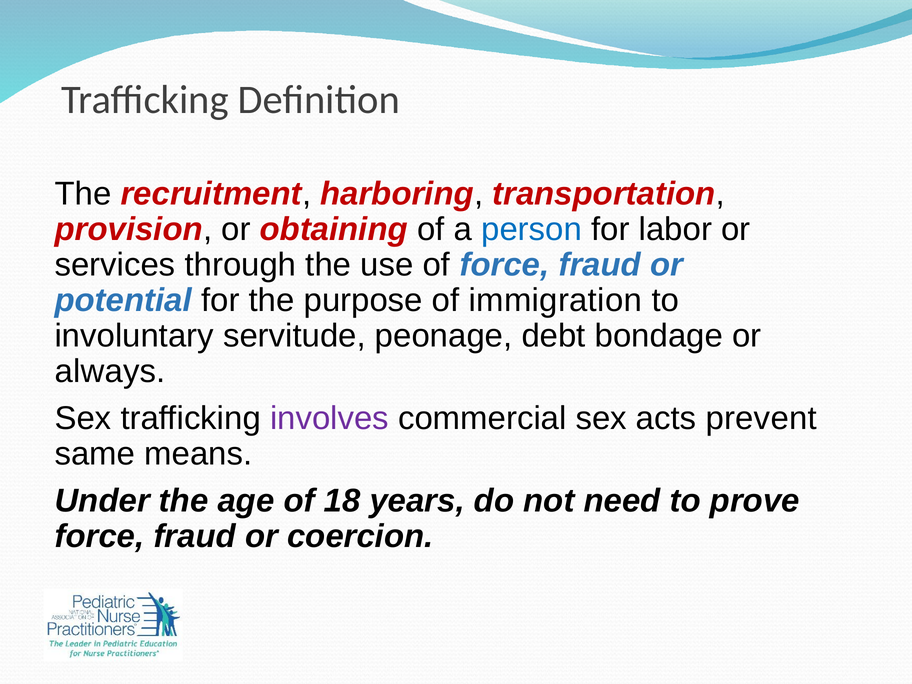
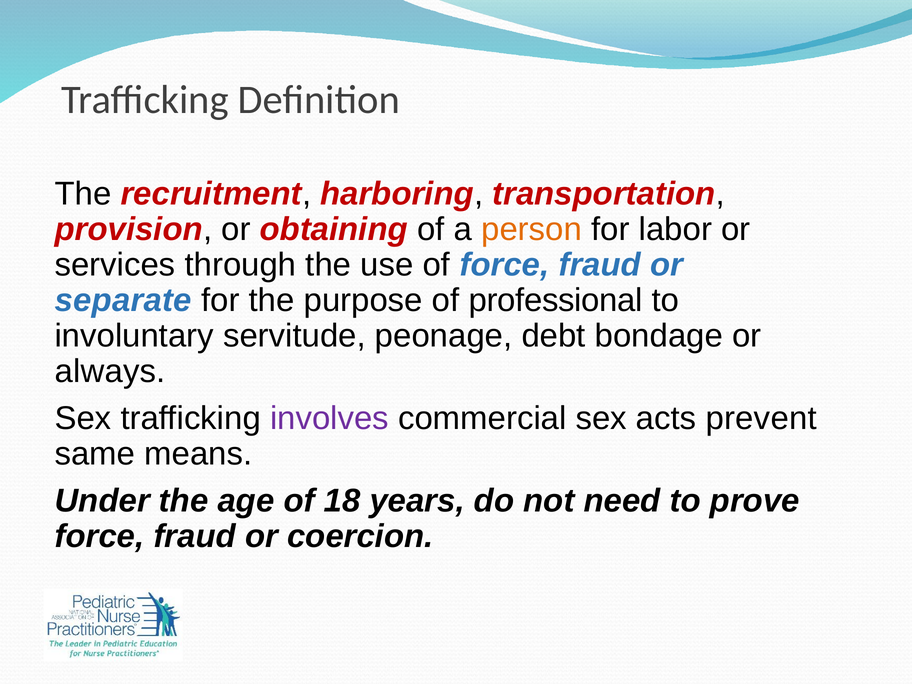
person colour: blue -> orange (532, 229)
potential: potential -> separate (123, 300)
immigration: immigration -> professional (556, 300)
